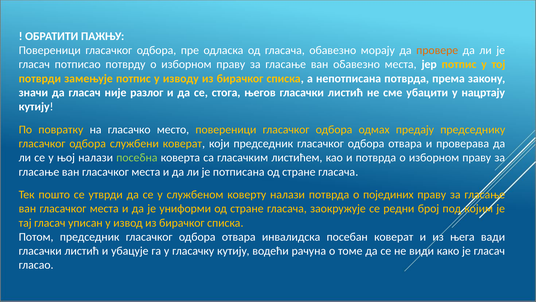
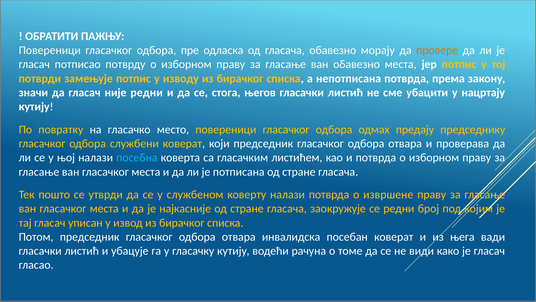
није разлог: разлог -> редни (147, 92)
посебна colour: light green -> light blue (137, 157)
појединих: појединих -> извршене (388, 194)
униформи: униформи -> најкасније (185, 208)
